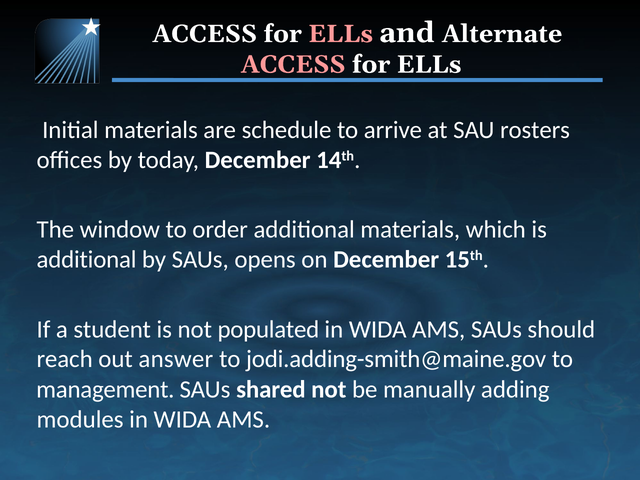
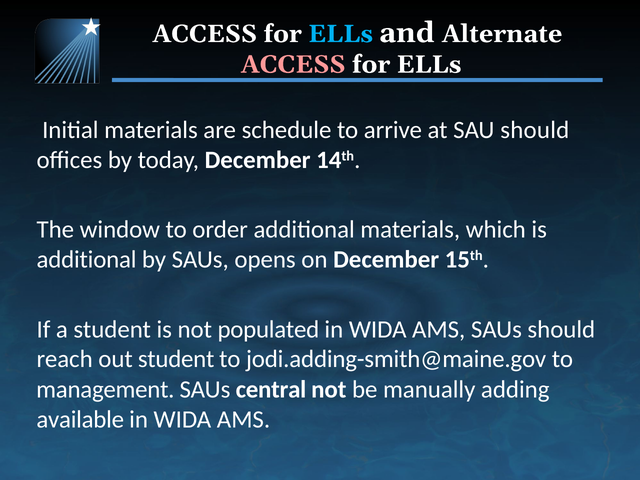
ELLs colour: pink -> light blue (341, 34)
SAU rosters: rosters -> should (535, 130)
out answer: answer -> student (176, 359)
shared: shared -> central (271, 390)
modules: modules -> available (80, 420)
